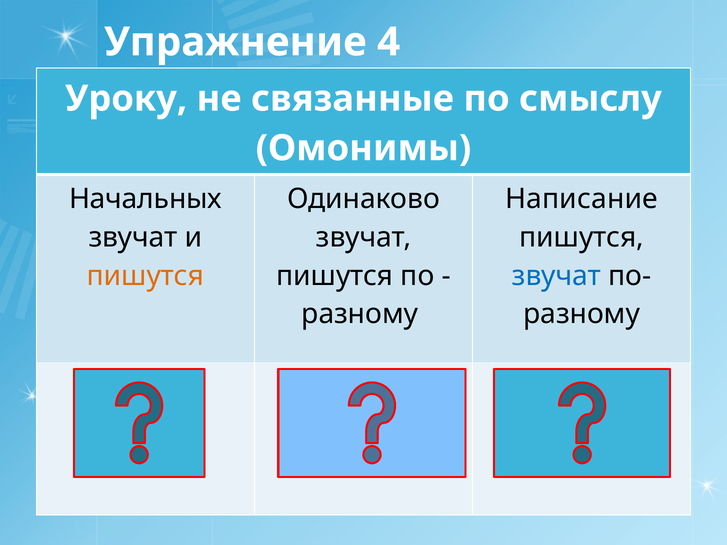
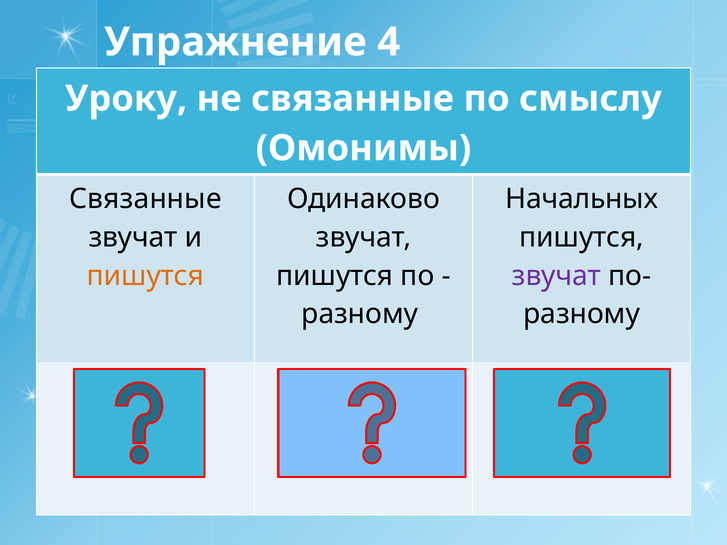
Начальных: Начальных -> Связанные (145, 199)
Написание: Написание -> Начальных (582, 199)
звучат colour: blue -> purple (556, 276)
